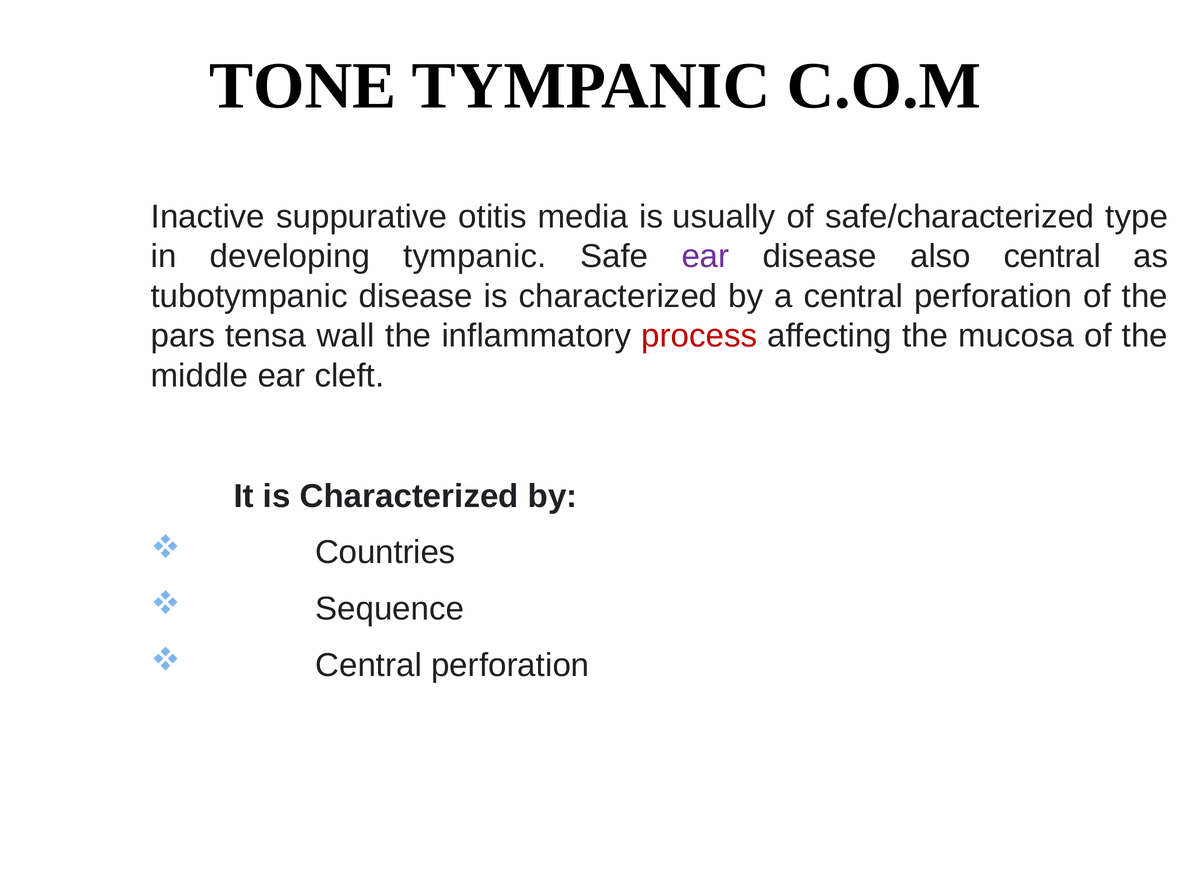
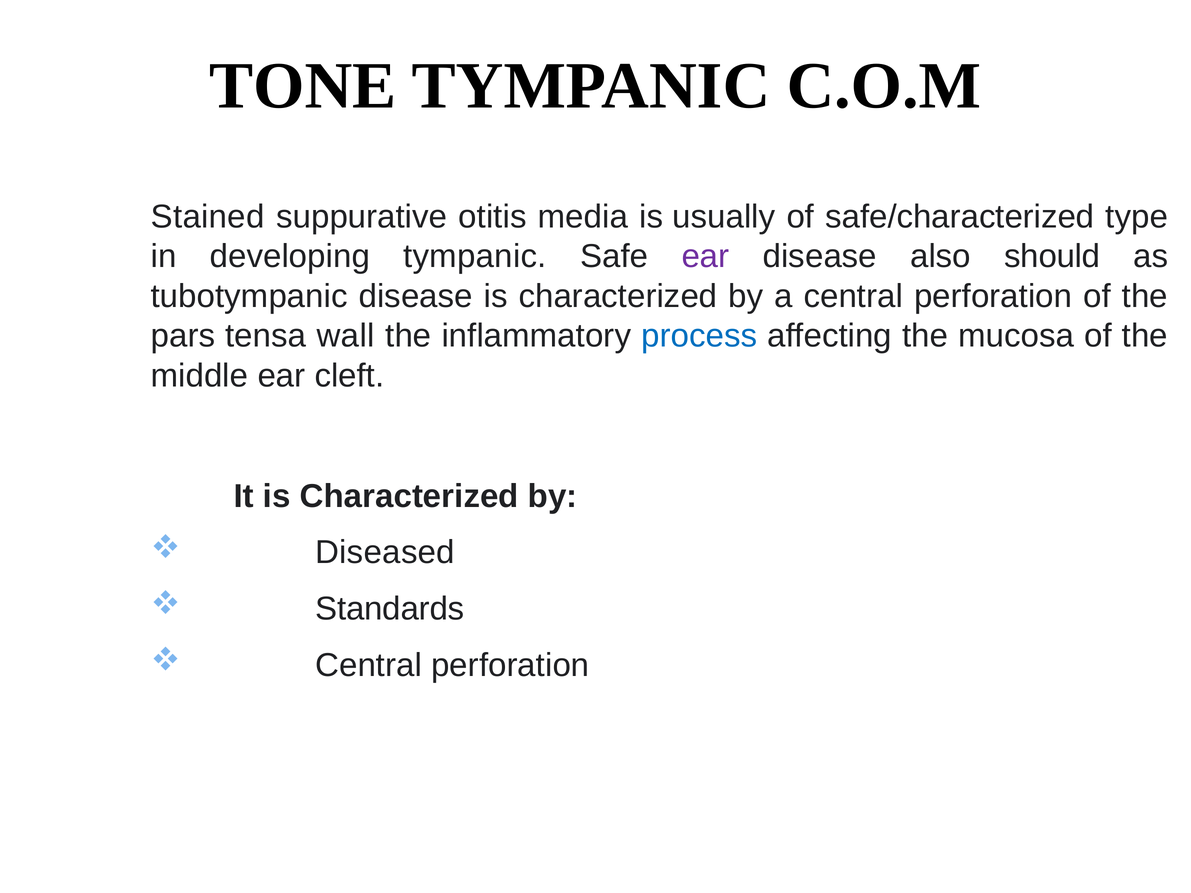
Inactive: Inactive -> Stained (208, 217)
also central: central -> should (1052, 257)
process colour: red -> blue (699, 336)
Countries: Countries -> Diseased (385, 553)
Sequence: Sequence -> Standards (390, 609)
